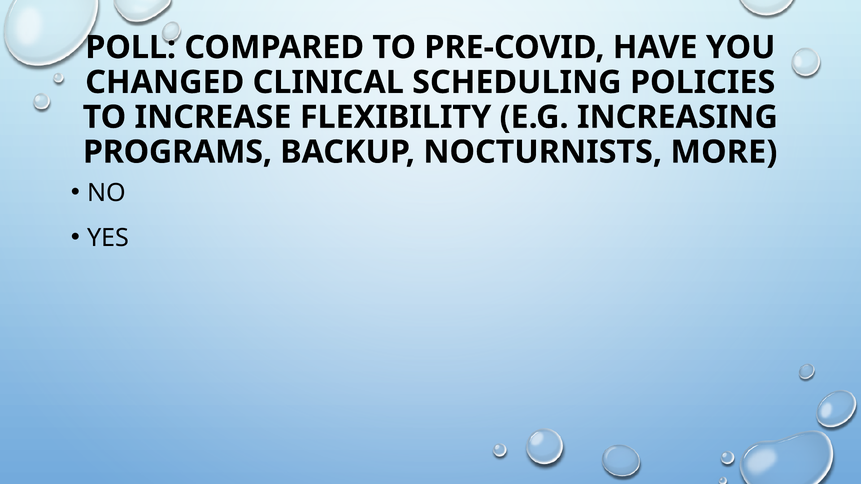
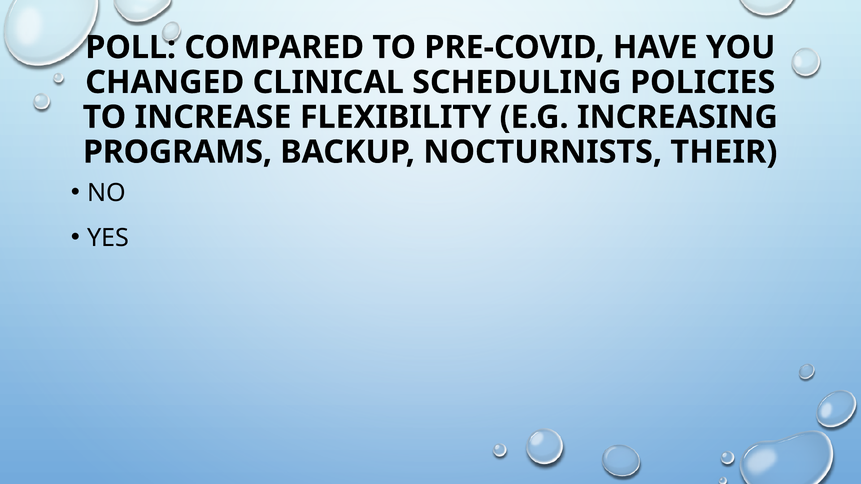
MORE: MORE -> THEIR (724, 152)
